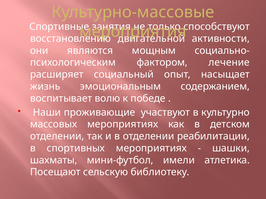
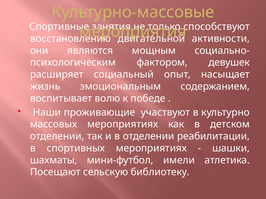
лечение: лечение -> девушек (229, 63)
